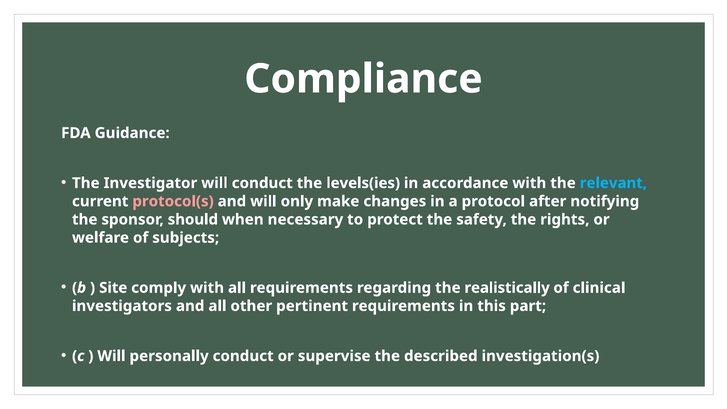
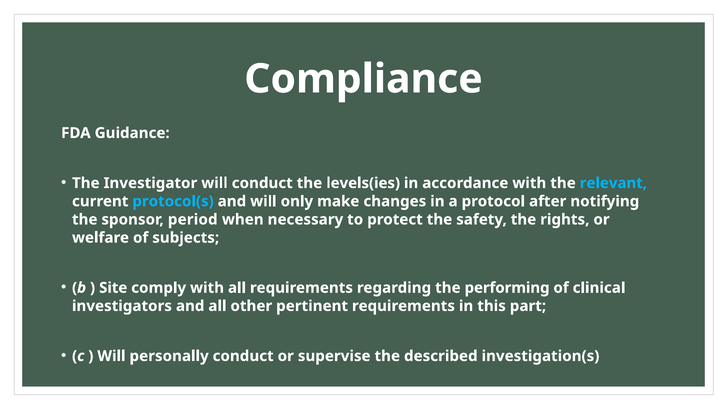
protocol(s colour: pink -> light blue (173, 201)
should: should -> period (193, 219)
realistically: realistically -> performing (507, 288)
